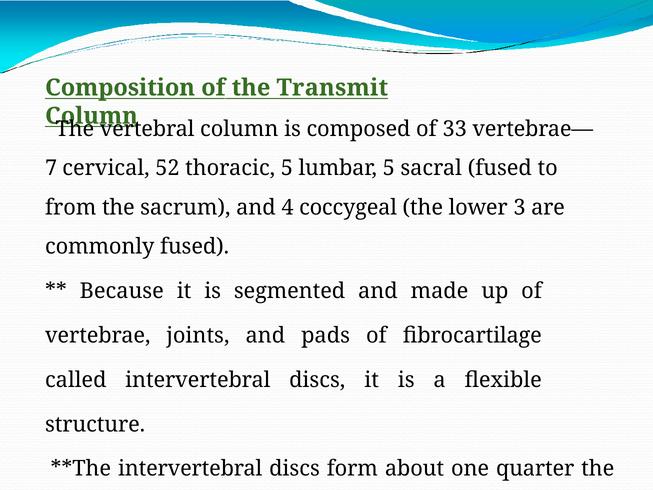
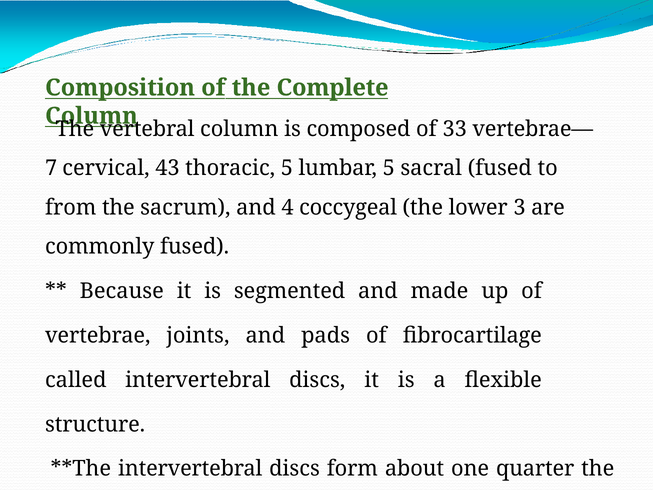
Transmit: Transmit -> Complete (333, 88)
52: 52 -> 43 (167, 168)
